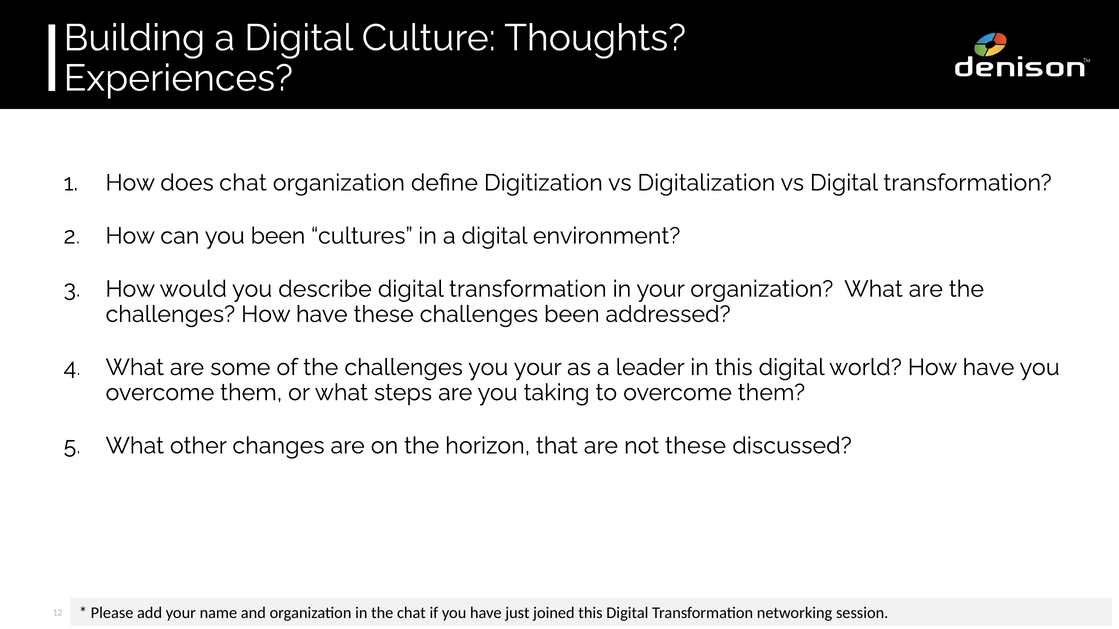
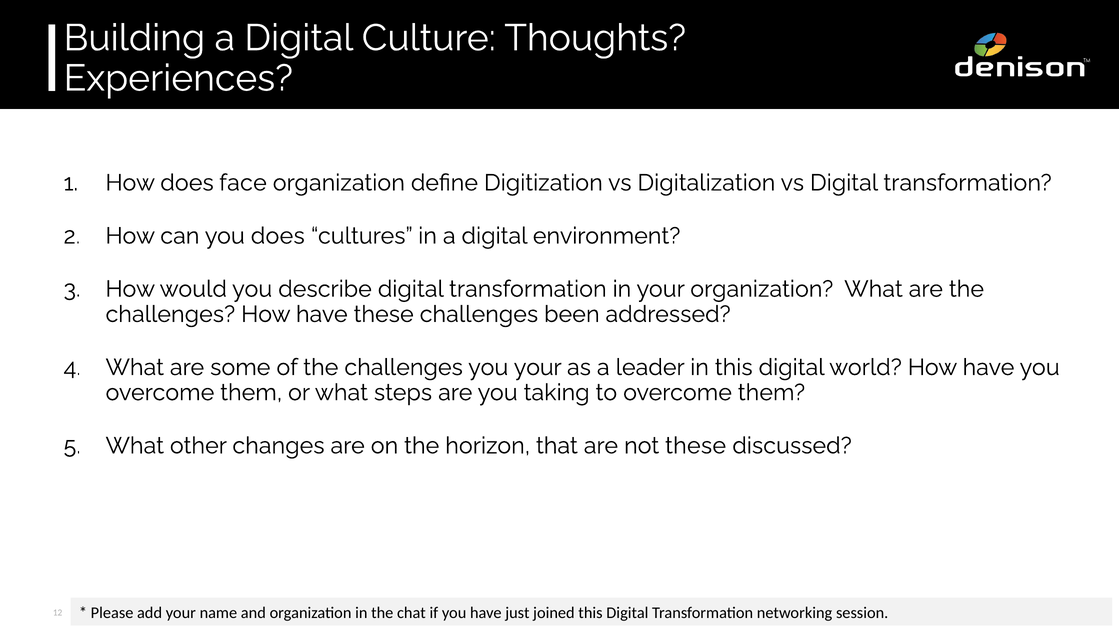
does chat: chat -> face (243, 183)
you been: been -> does (278, 236)
